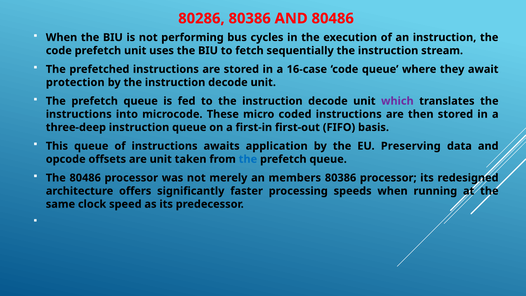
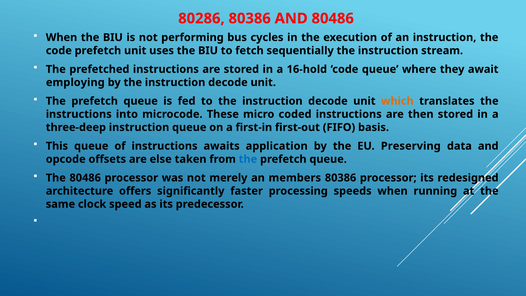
16-case: 16-case -> 16-hold (307, 69)
protection: protection -> employing (75, 82)
which colour: purple -> orange (397, 101)
are unit: unit -> else (161, 159)
